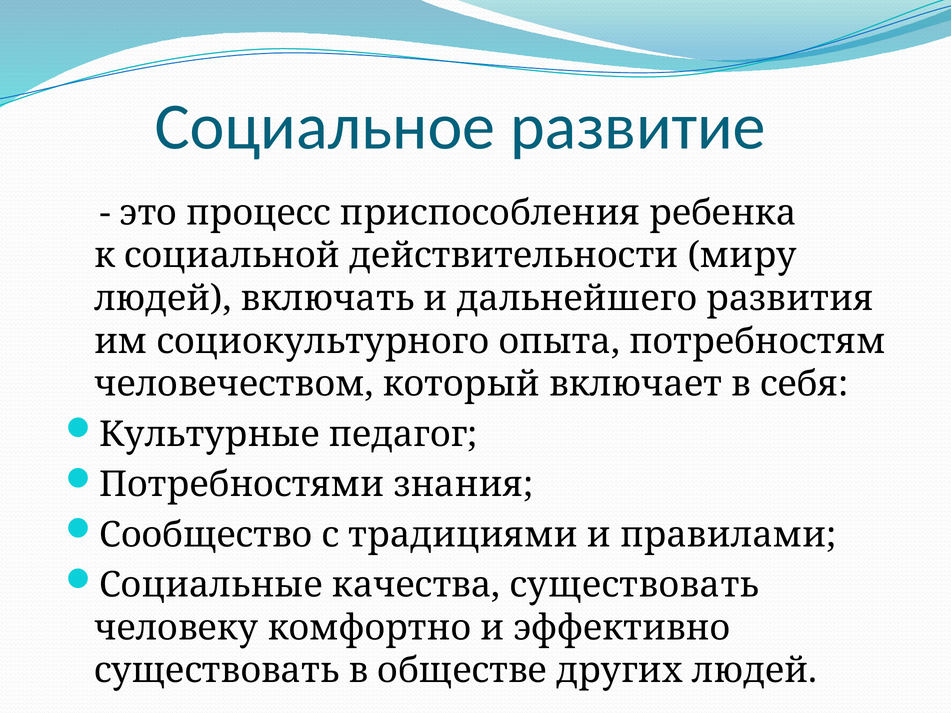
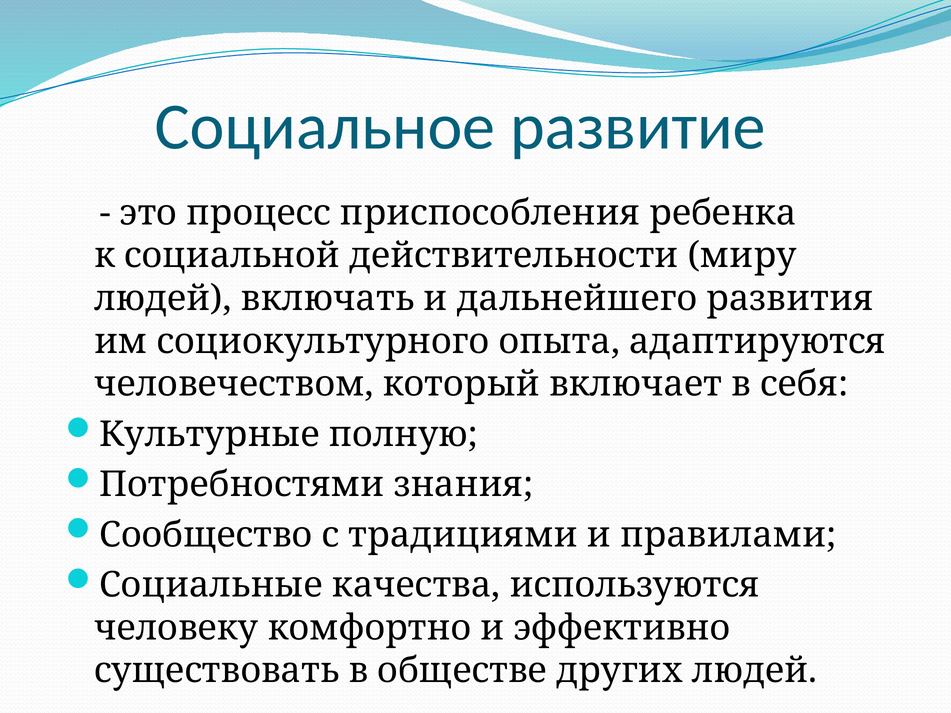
потребностям: потребностям -> адаптируются (758, 341)
педагог: педагог -> полную (403, 435)
качества существовать: существовать -> используются (634, 585)
